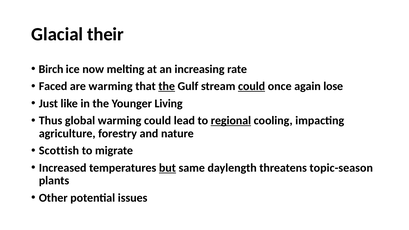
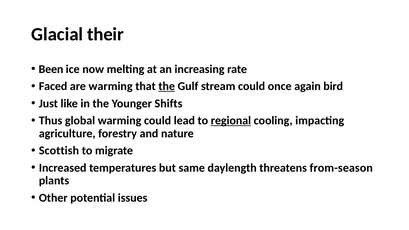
Birch: Birch -> Been (51, 69)
could underline: present -> none (252, 86)
lose: lose -> bird (333, 86)
Living: Living -> Shifts (168, 103)
but underline: present -> none (167, 168)
topic-season: topic-season -> from-season (341, 168)
